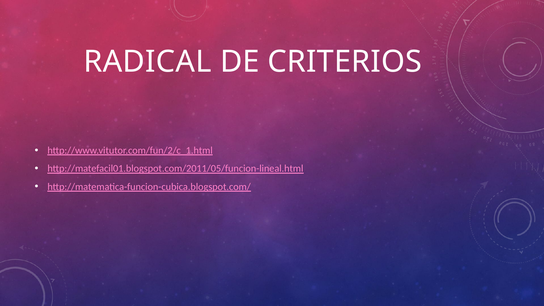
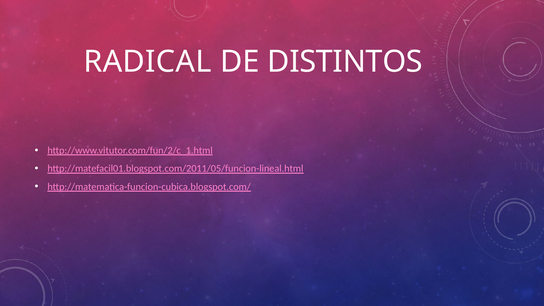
CRITERIOS: CRITERIOS -> DISTINTOS (345, 62)
